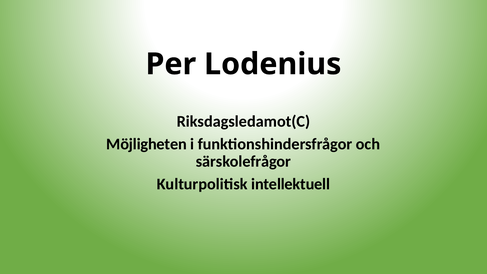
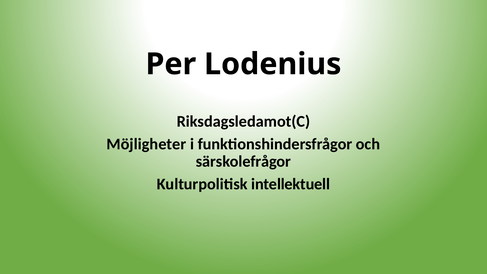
Möjligheten: Möjligheten -> Möjligheter (146, 144)
